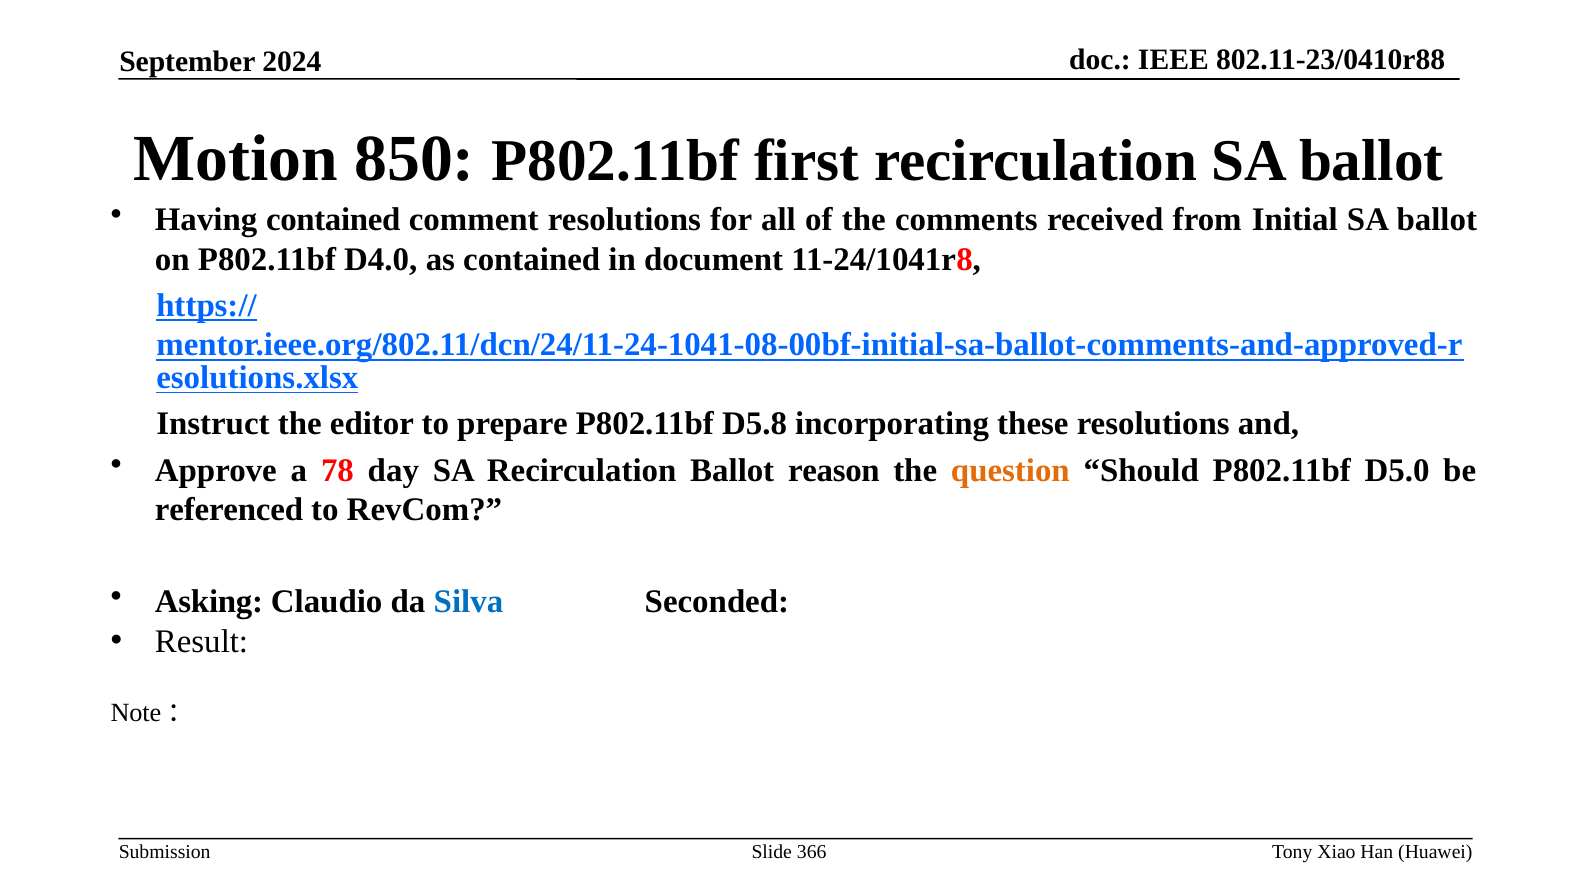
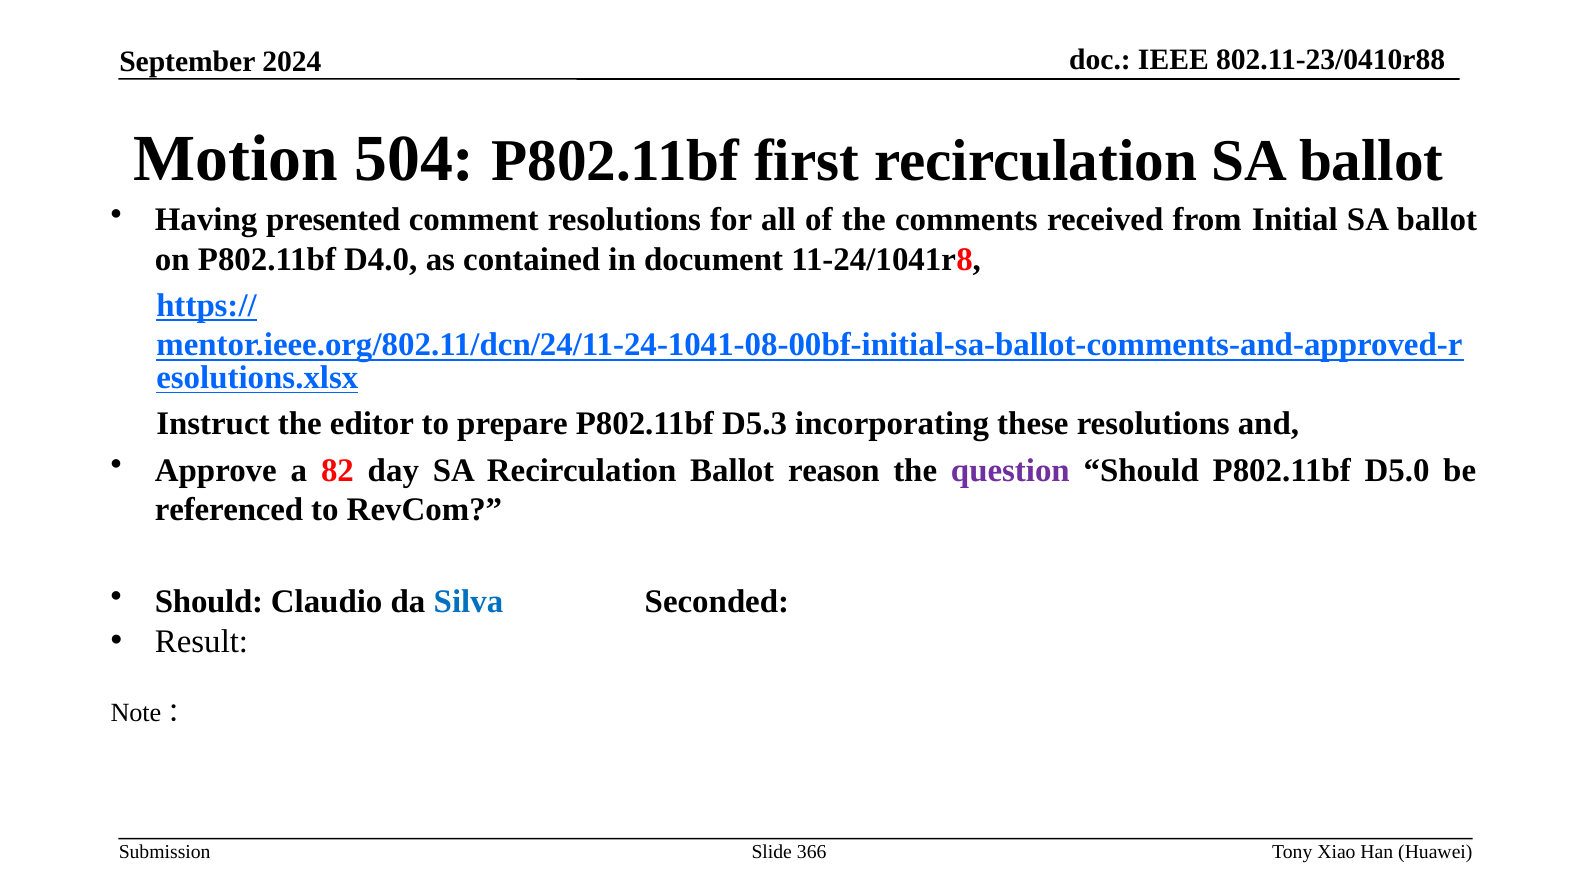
850: 850 -> 504 (415, 158)
Having contained: contained -> presented (333, 220)
D5.8: D5.8 -> D5.3 (755, 424)
78: 78 -> 82 (338, 470)
question colour: orange -> purple (1010, 470)
Asking: Asking -> Should (209, 601)
